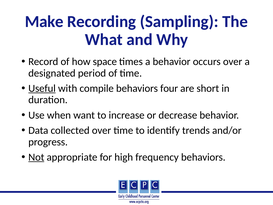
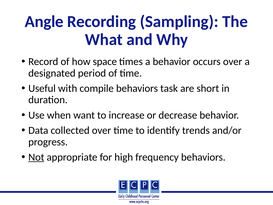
Make: Make -> Angle (44, 22)
Useful underline: present -> none (42, 88)
four: four -> task (169, 88)
